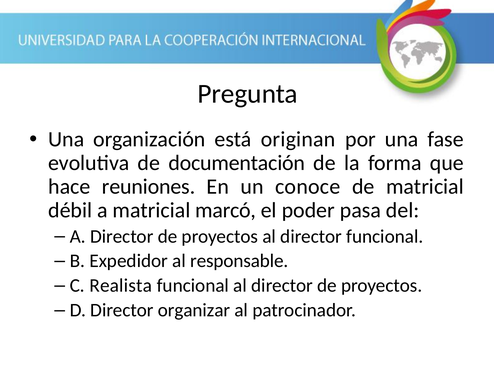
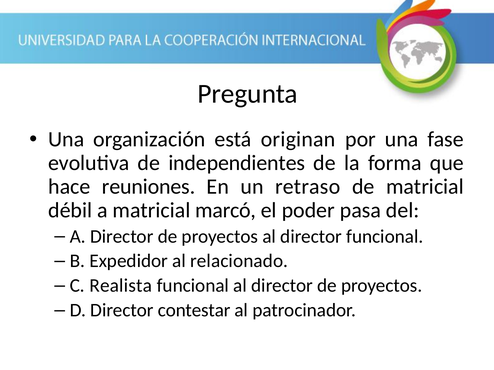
documentación: documentación -> independientes (237, 163)
conoce: conoce -> retraso (308, 187)
responsable: responsable -> relacionado (239, 261)
organizar: organizar -> contestar (194, 311)
